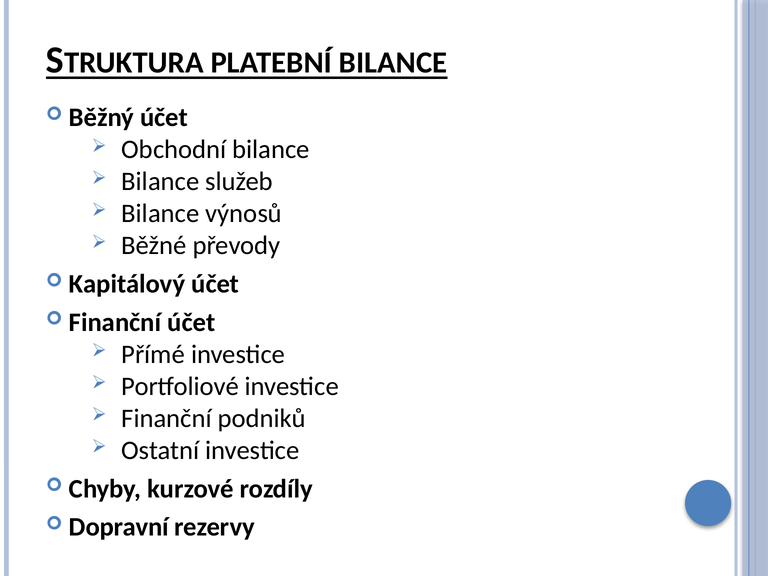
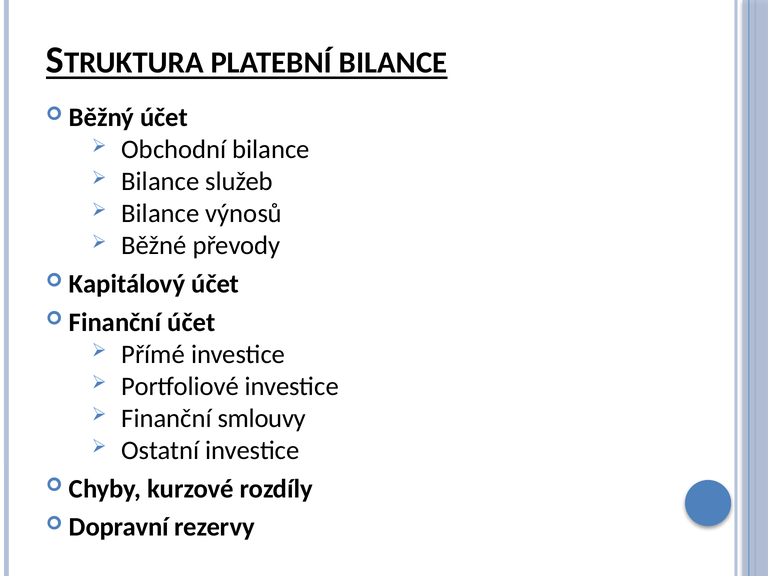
podniků: podniků -> smlouvy (262, 418)
